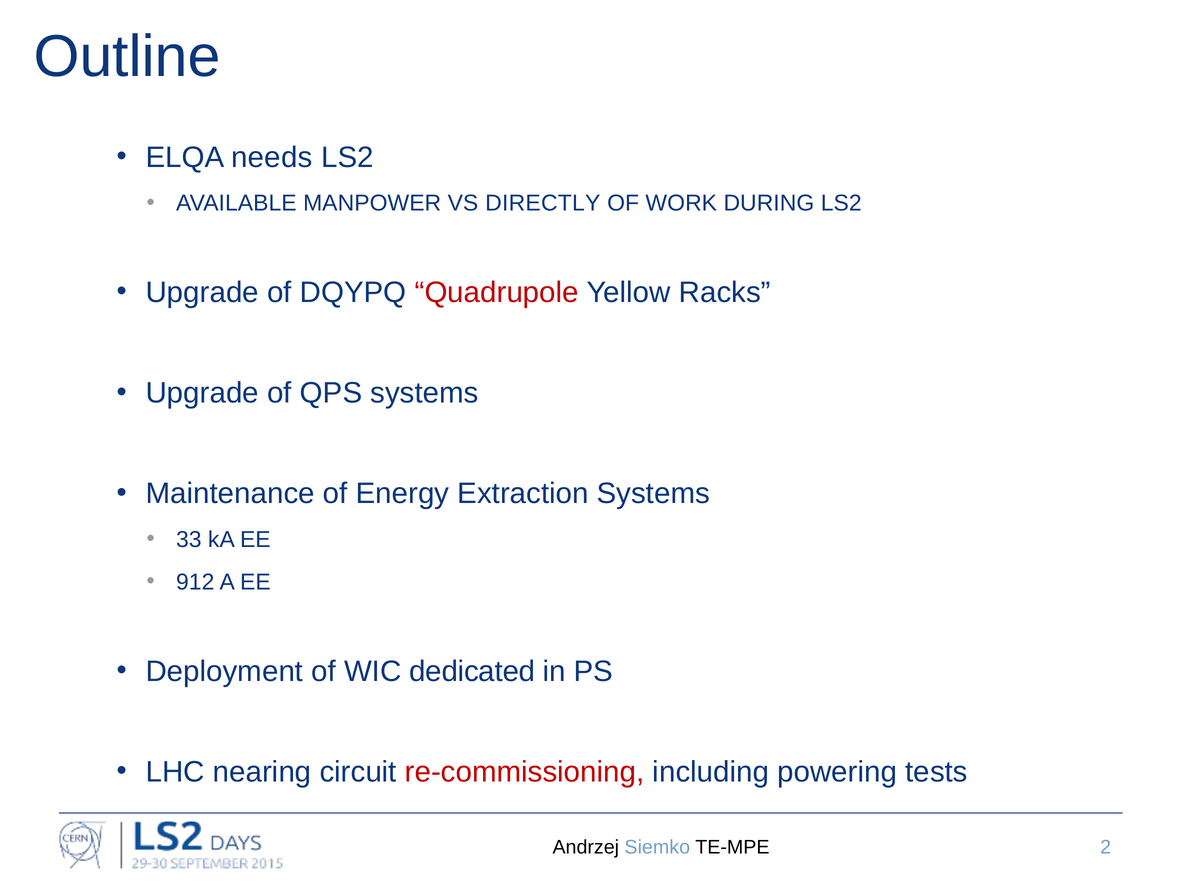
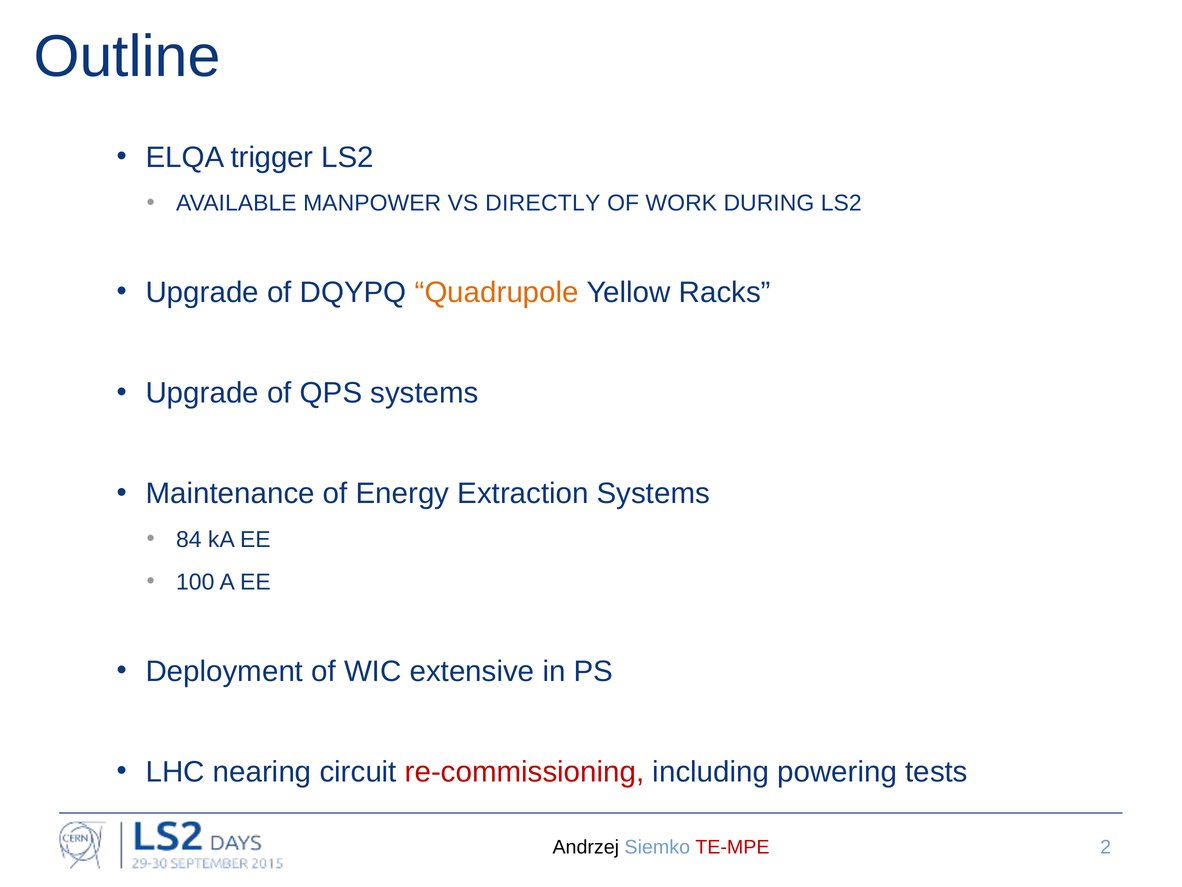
needs: needs -> trigger (272, 157)
Quadrupole colour: red -> orange (497, 292)
33: 33 -> 84 (189, 539)
912: 912 -> 100 (195, 582)
dedicated: dedicated -> extensive (472, 671)
TE-MPE colour: black -> red (732, 847)
